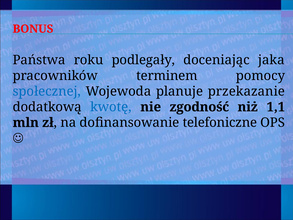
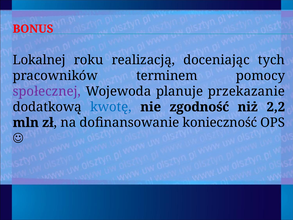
Państwa: Państwa -> Lokalnej (39, 60)
podlegały: podlegały -> realizacją (143, 60)
jaka: jaka -> tych (271, 60)
społecznej colour: blue -> purple (47, 91)
1,1: 1,1 -> 2,2 (276, 107)
telefoniczne: telefoniczne -> konieczność (220, 123)
